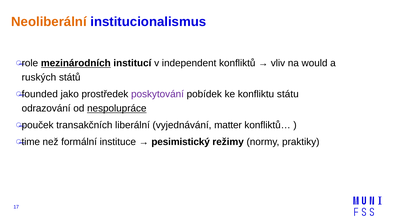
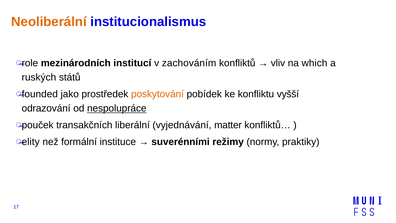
mezinárodních underline: present -> none (76, 63)
independent: independent -> zachováním (189, 63)
would: would -> which (314, 63)
poskytování colour: purple -> orange (157, 94)
státu: státu -> vyšší (288, 94)
time: time -> elity (31, 142)
pesimistický: pesimistický -> suverénními (181, 142)
